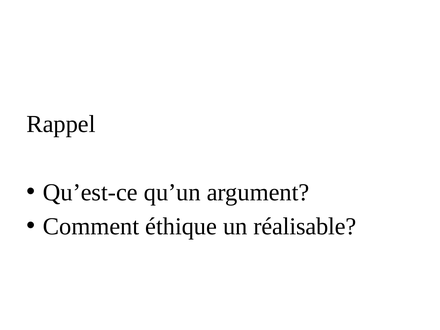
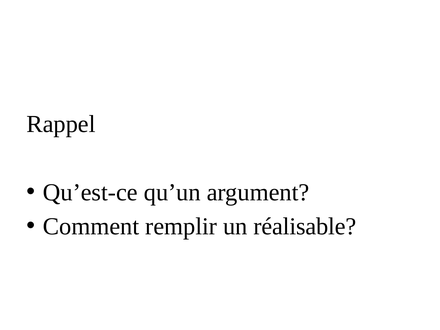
éthique: éthique -> remplir (181, 227)
